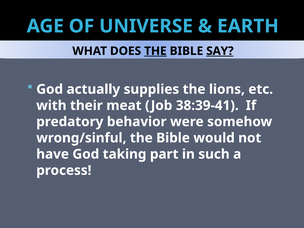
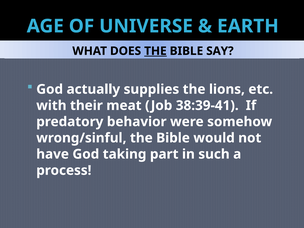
SAY underline: present -> none (220, 51)
